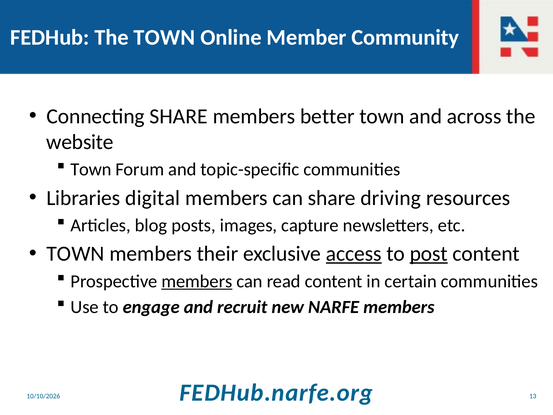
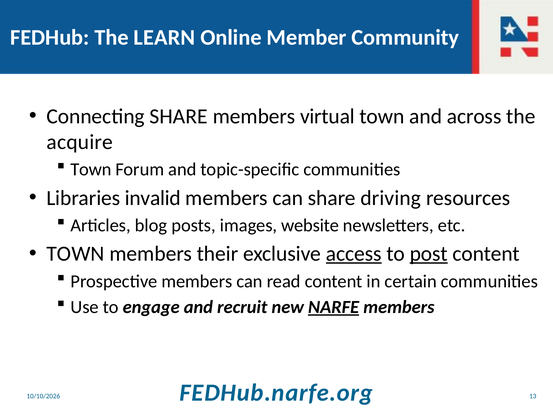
The TOWN: TOWN -> LEARN (164, 37)
better: better -> virtual (327, 116)
website: website -> acquire (80, 142)
digital: digital -> invalid (153, 198)
capture: capture -> website (310, 225)
members underline: present -> none (197, 281)
NARFE underline: none -> present (334, 307)
